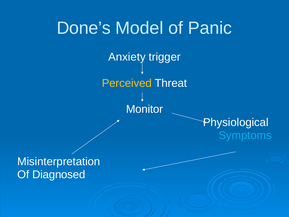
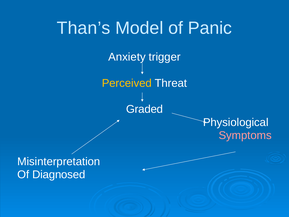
Done’s: Done’s -> Than’s (84, 28)
Monitor: Monitor -> Graded (145, 109)
Symptoms colour: light blue -> pink (245, 135)
